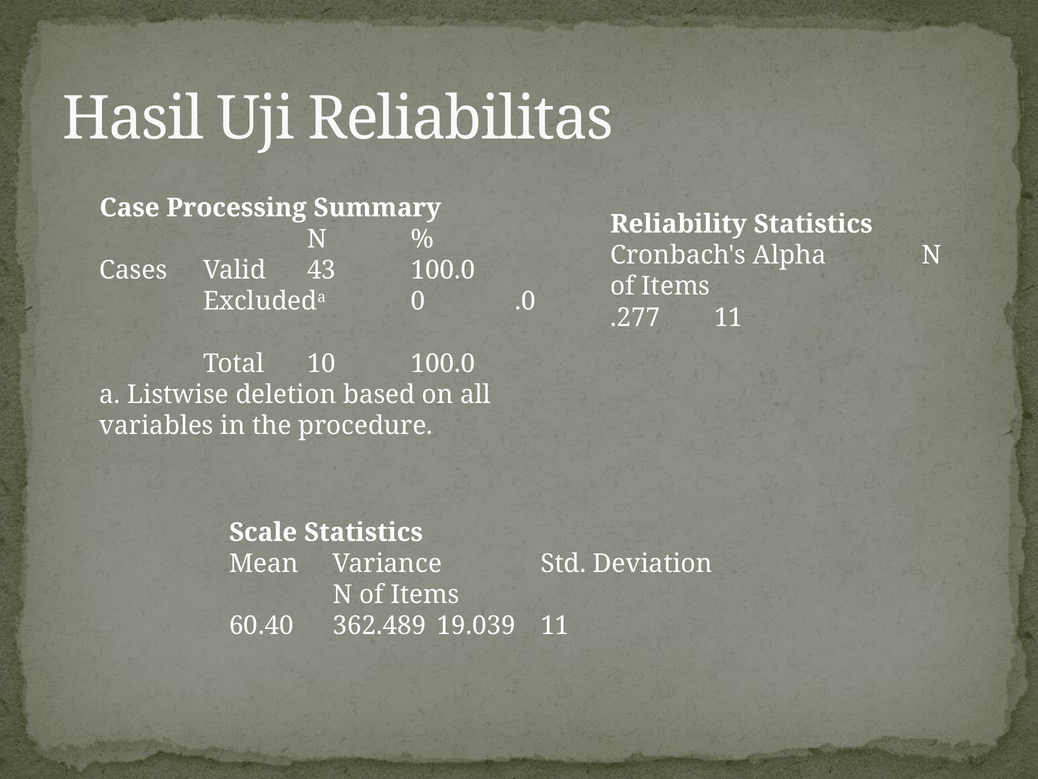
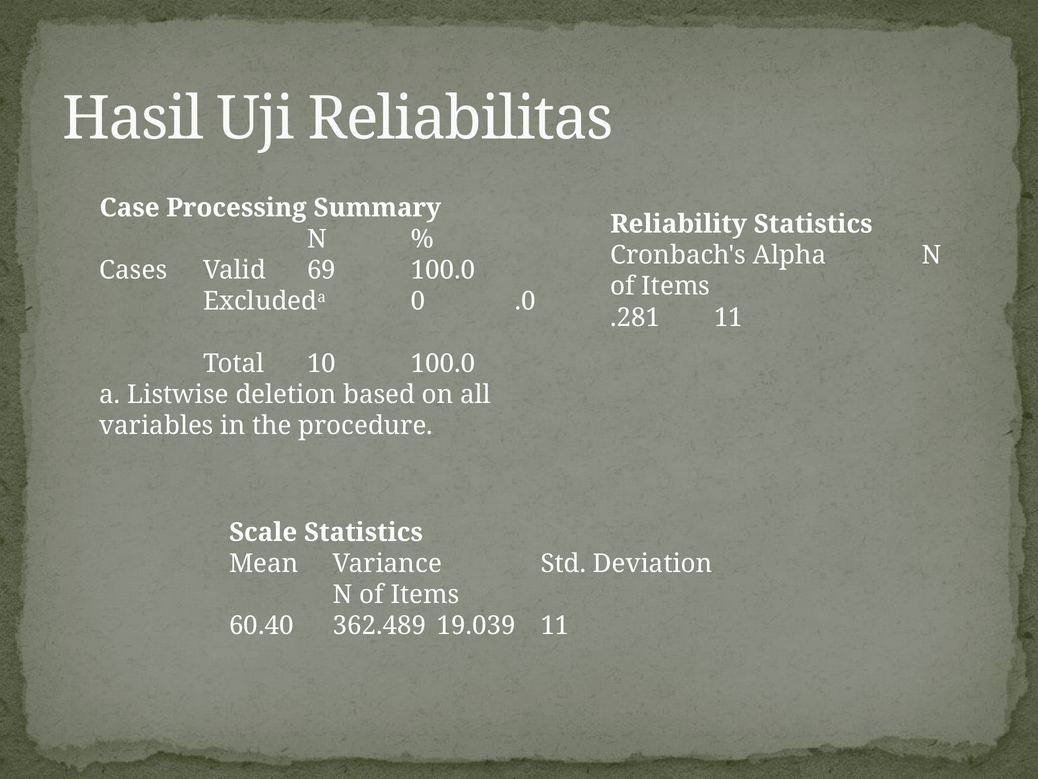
43: 43 -> 69 (321, 270)
.277: .277 -> .281 (635, 317)
